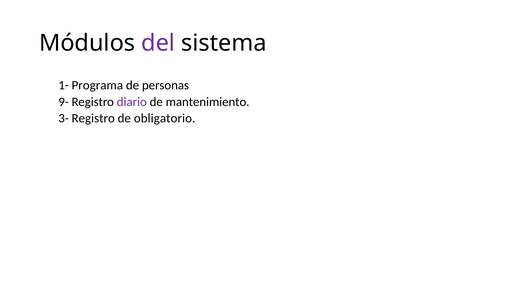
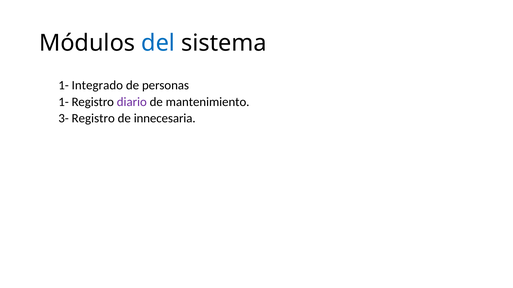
del colour: purple -> blue (158, 43)
Programa: Programa -> Integrado (97, 86)
9-: 9- -> 1- (64, 102)
obligatorio: obligatorio -> innecesaria (165, 119)
